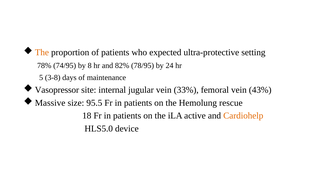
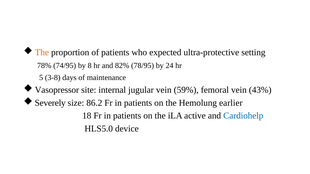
33%: 33% -> 59% (186, 90)
Massive: Massive -> Severely (50, 103)
95.5: 95.5 -> 86.2 (94, 103)
rescue: rescue -> earlier (231, 103)
Cardiohelp colour: orange -> blue (243, 116)
